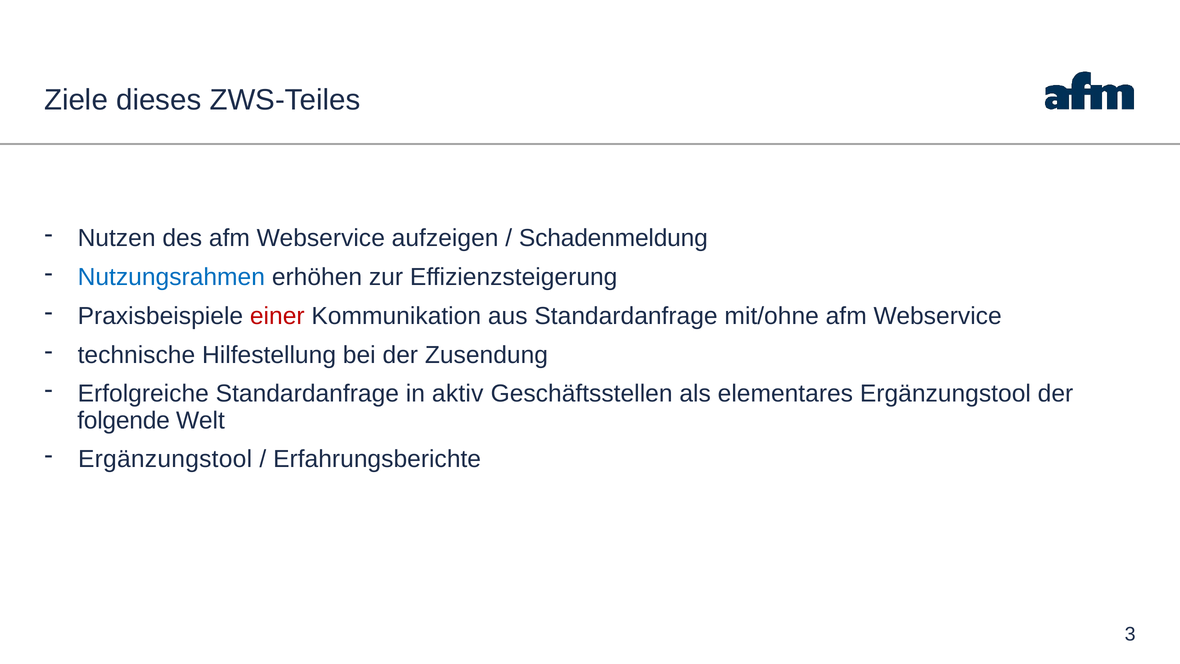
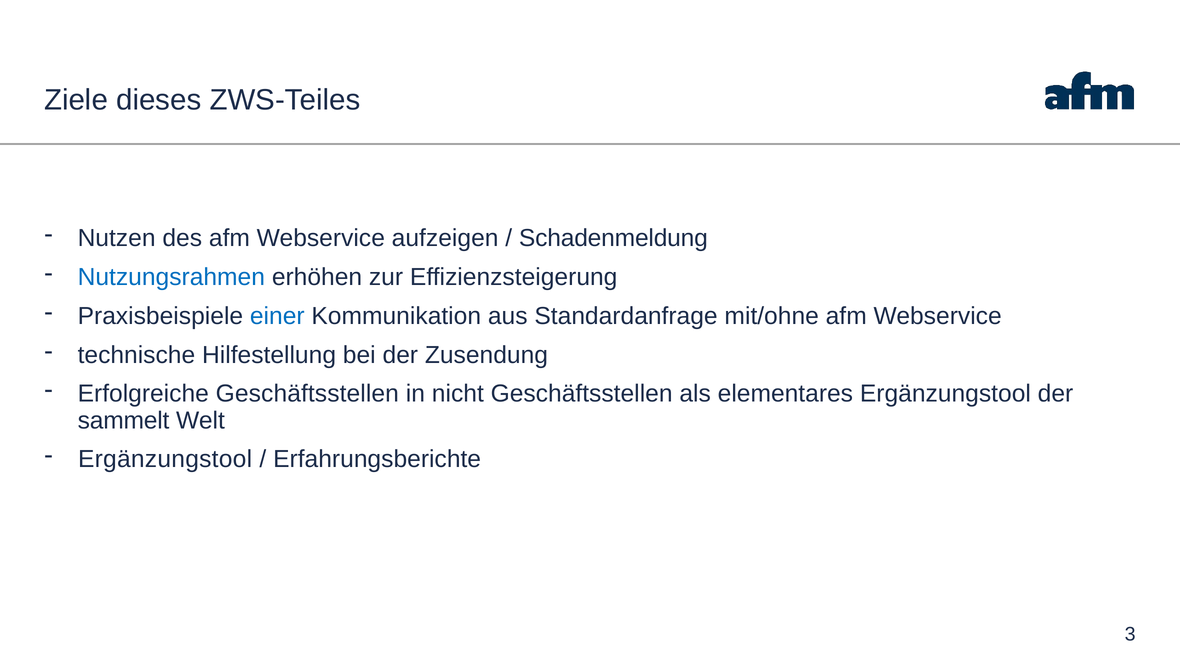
einer colour: red -> blue (277, 316)
Erfolgreiche Standardanfrage: Standardanfrage -> Geschäftsstellen (307, 394)
aktiv: aktiv -> nicht (458, 394)
folgende: folgende -> sammelt (124, 420)
